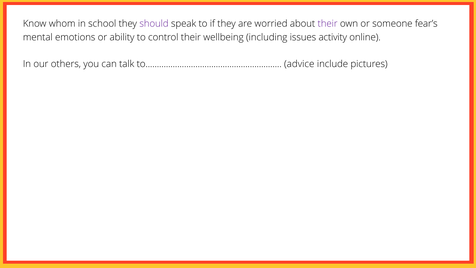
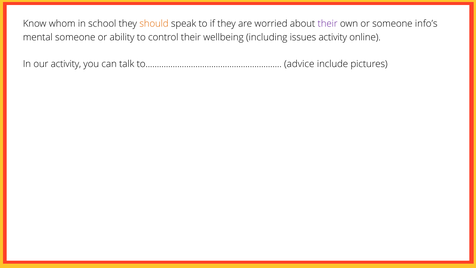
should colour: purple -> orange (154, 24)
fear’s: fear’s -> info’s (426, 24)
mental emotions: emotions -> someone (75, 37)
our others: others -> activity (66, 64)
